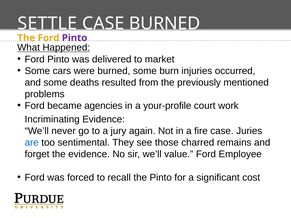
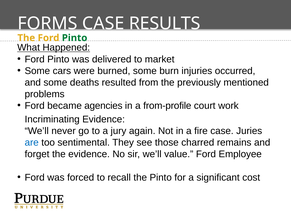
SETTLE: SETTLE -> FORMS (47, 23)
CASE BURNED: BURNED -> RESULTS (165, 23)
Pinto colour: purple -> green (75, 38)
your-profile: your-profile -> from-profile (167, 106)
